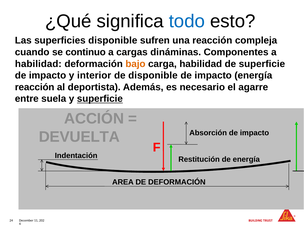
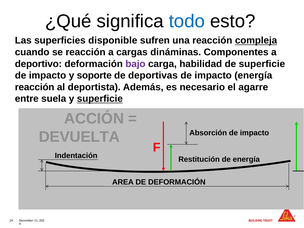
compleja underline: none -> present (256, 41)
se continuo: continuo -> reacción (86, 52)
habilidad: habilidad -> deportivo (38, 64)
bajo colour: orange -> purple (135, 64)
interior: interior -> soporte (94, 75)
de disponible: disponible -> deportivas (153, 75)
